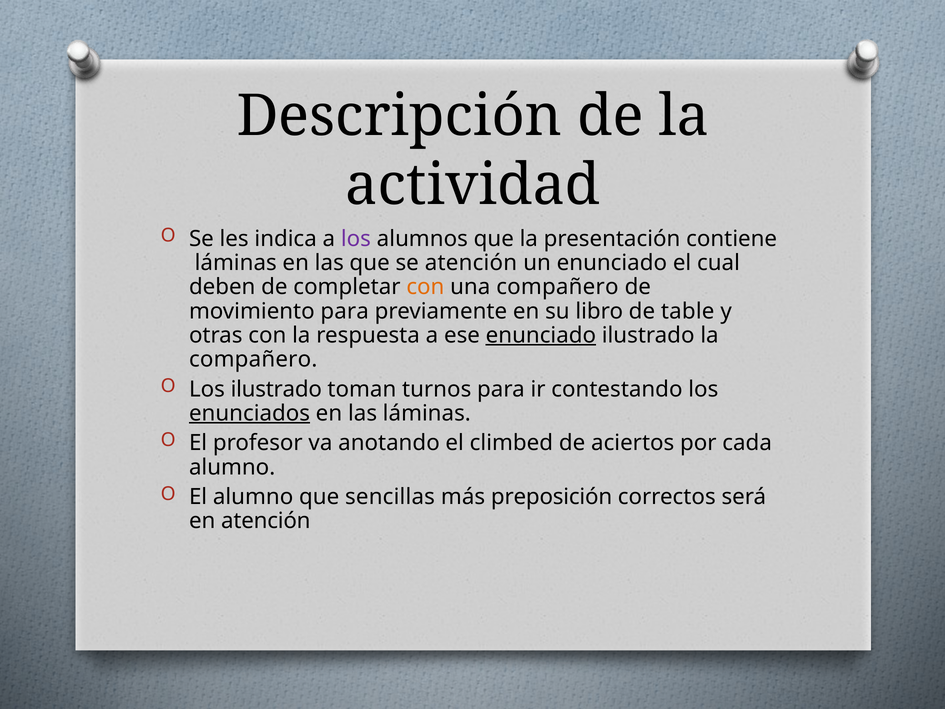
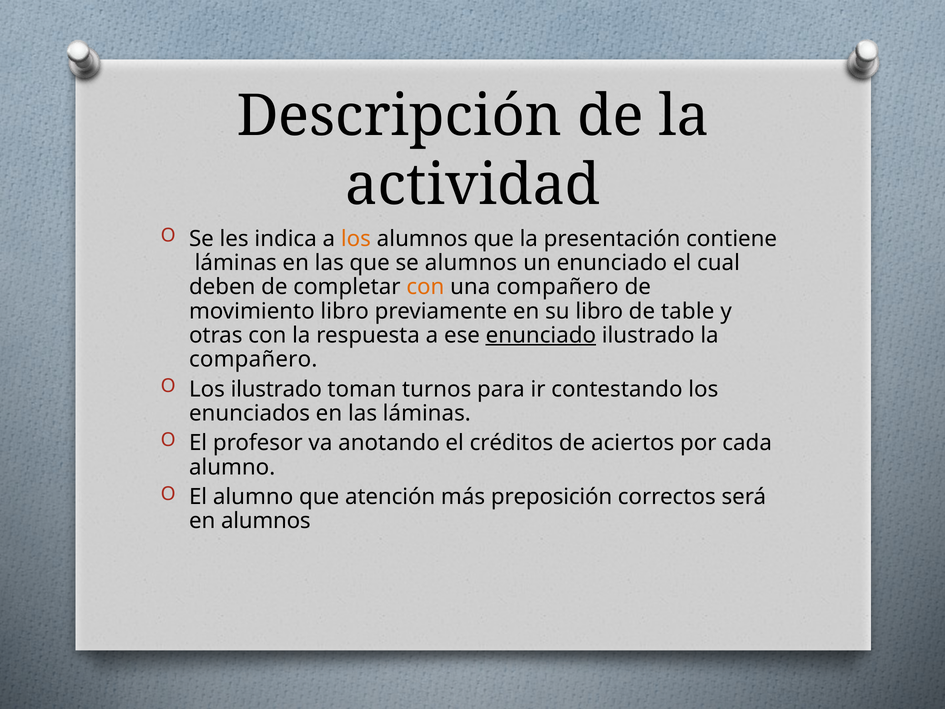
los colour: purple -> orange (356, 239)
se atención: atención -> alumnos (471, 263)
movimiento para: para -> libro (345, 311)
enunciados underline: present -> none (250, 413)
climbed: climbed -> créditos (511, 443)
sencillas: sencillas -> atención (390, 497)
en atención: atención -> alumnos (266, 521)
